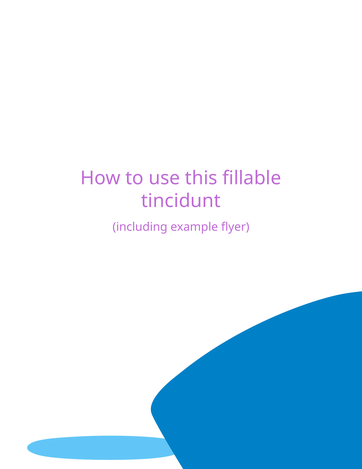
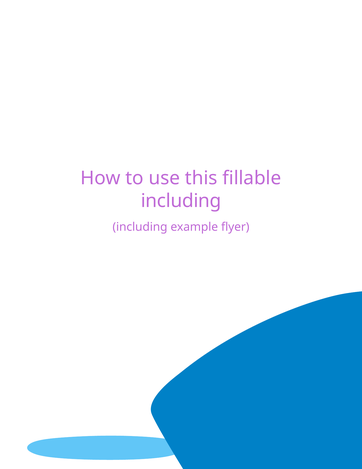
tincidunt: tincidunt -> including (181, 201)
